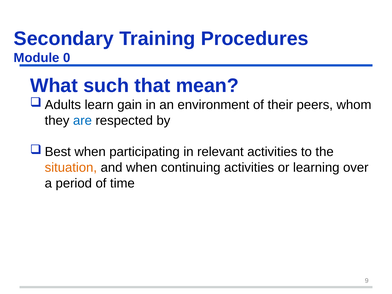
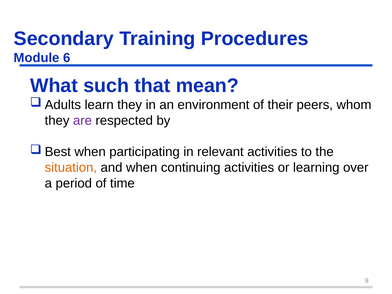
0: 0 -> 6 (67, 58)
learn gain: gain -> they (130, 105)
are colour: blue -> purple (82, 120)
